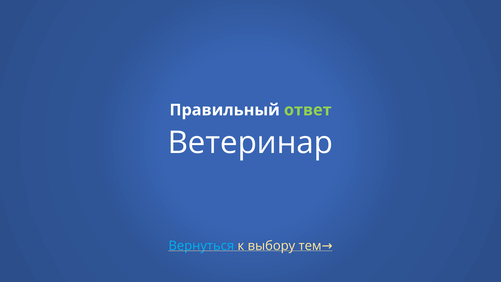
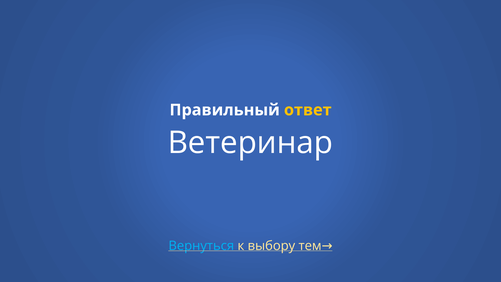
ответ colour: light green -> yellow (308, 110)
